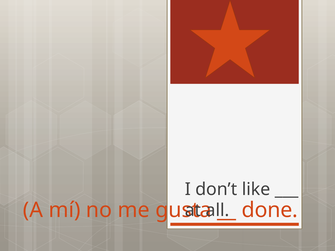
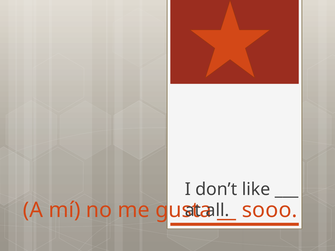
done: done -> sooo (270, 210)
